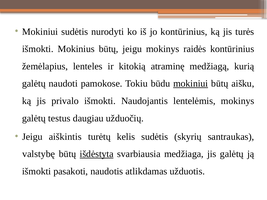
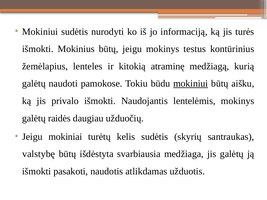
jo kontūrinius: kontūrinius -> informaciją (184, 32)
raidės: raidės -> testus (195, 49)
testus: testus -> raidės (59, 118)
aiškintis: aiškintis -> mokiniai (65, 137)
išdėstyta underline: present -> none (97, 154)
